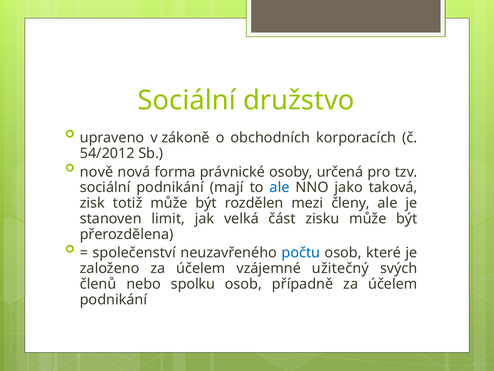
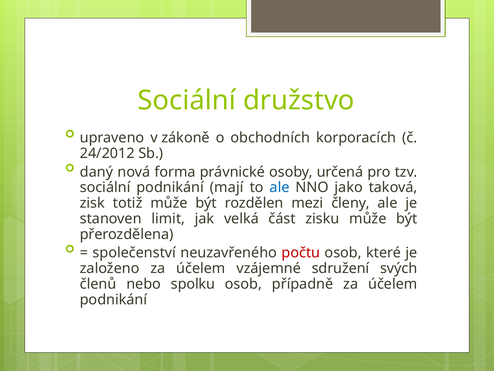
54/2012: 54/2012 -> 24/2012 (107, 153)
nově: nově -> daný (97, 172)
počtu colour: blue -> red (301, 252)
užitečný: užitečný -> sdružení (341, 268)
